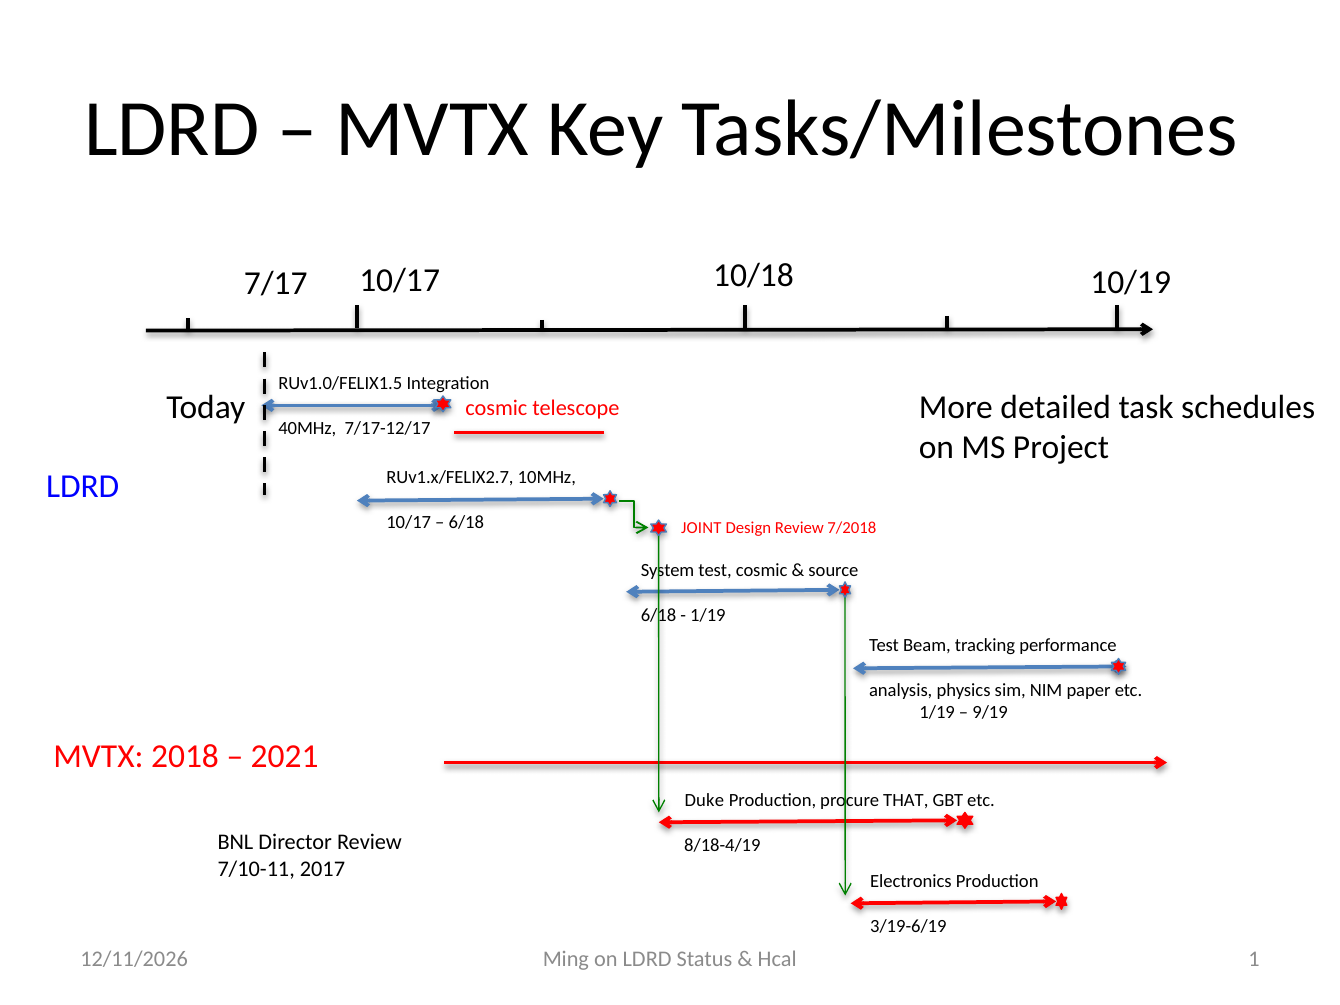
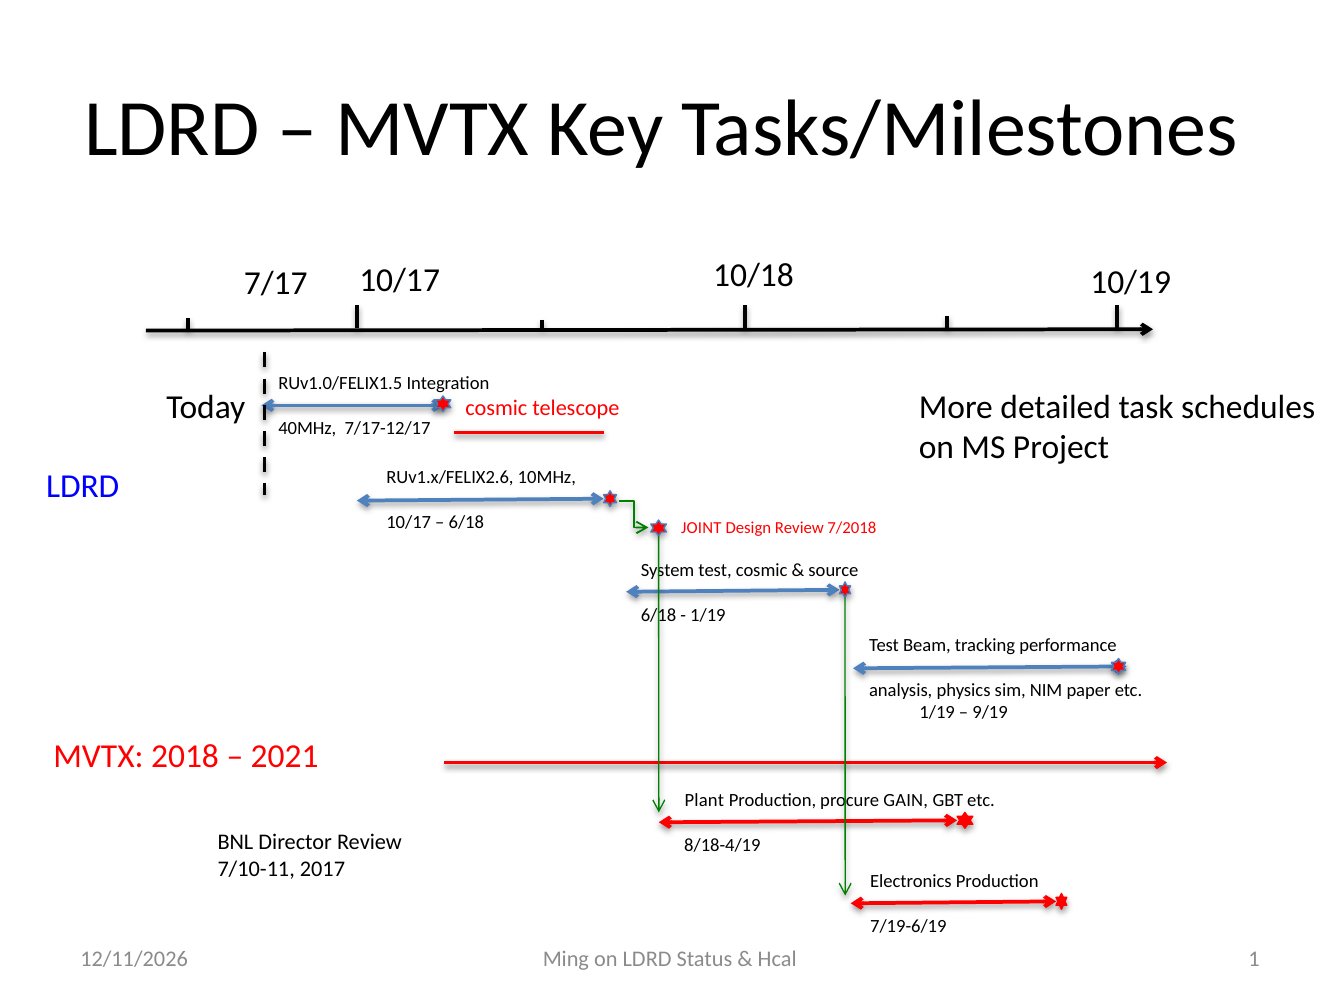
RUv1.x/FELIX2.7: RUv1.x/FELIX2.7 -> RUv1.x/FELIX2.6 (450, 478)
Duke: Duke -> Plant (704, 800)
THAT: THAT -> GAIN (906, 800)
3/19-6/19: 3/19-6/19 -> 7/19-6/19 (908, 927)
